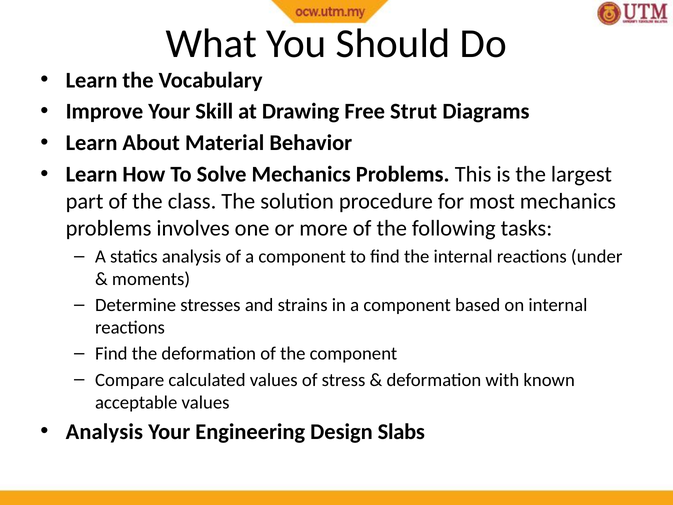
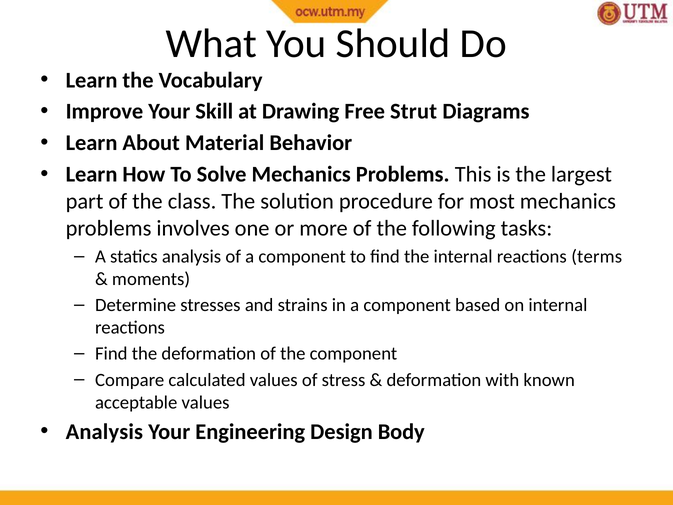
under: under -> terms (597, 256)
Slabs: Slabs -> Body (401, 432)
